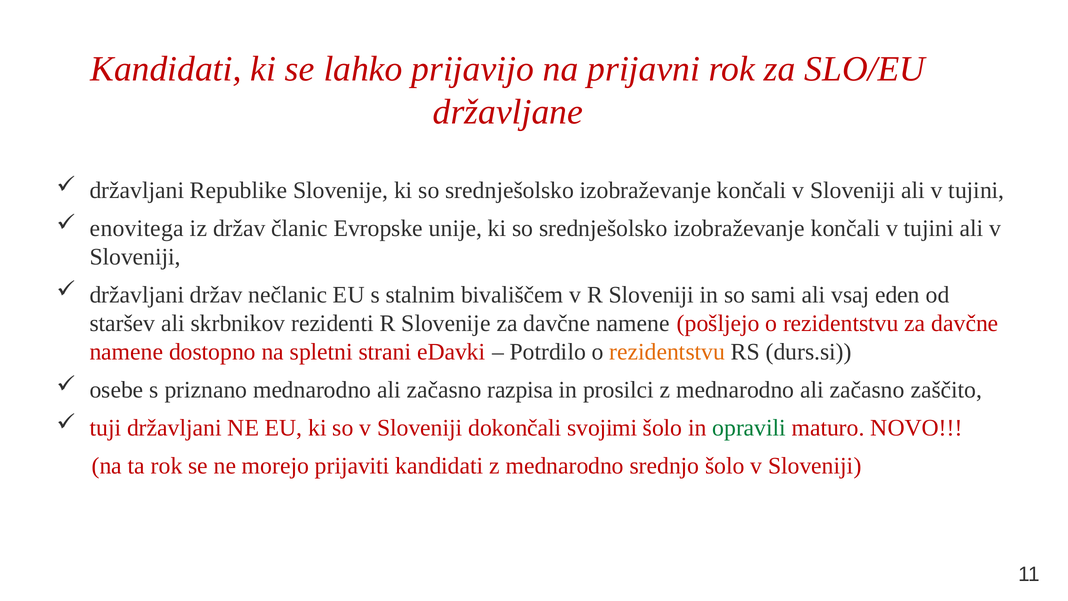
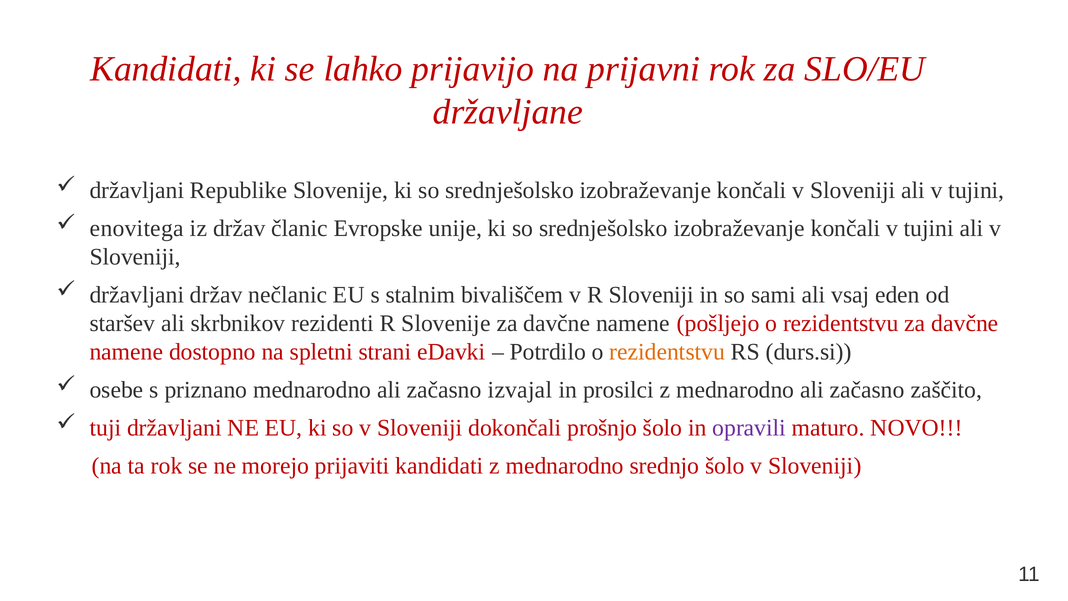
razpisa: razpisa -> izvajal (520, 390)
svojimi: svojimi -> prošnjo (602, 428)
opravili colour: green -> purple (749, 428)
